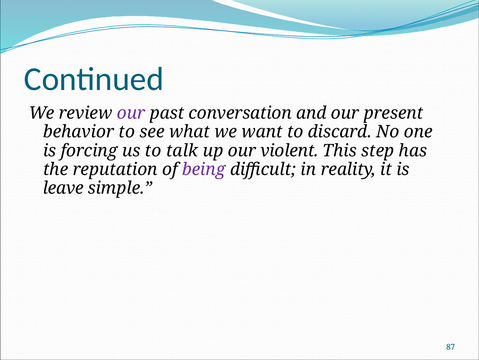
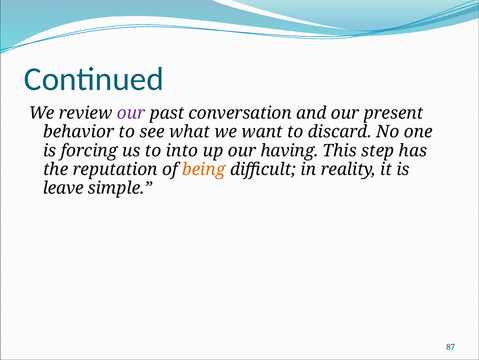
talk: talk -> into (182, 150)
violent: violent -> having (289, 150)
being colour: purple -> orange (204, 169)
